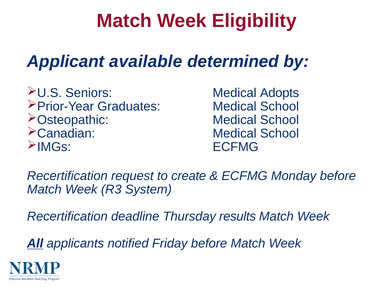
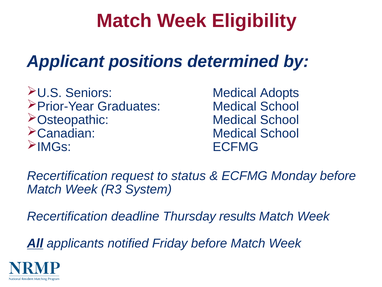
available: available -> positions (146, 61)
create: create -> status (189, 176)
